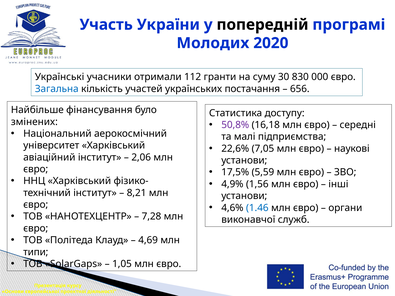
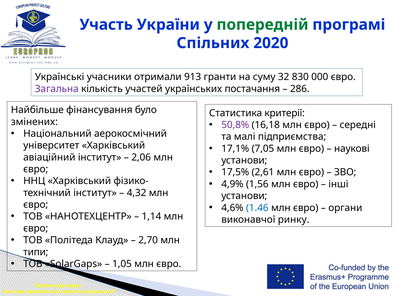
попередній colour: black -> green (263, 25)
Молодих: Молодих -> Спільних (213, 43)
112: 112 -> 913 (193, 77)
30: 30 -> 32 (284, 77)
Загальна colour: blue -> purple (57, 89)
656: 656 -> 286 (300, 89)
доступу: доступу -> критерії (285, 113)
22,6%: 22,6% -> 17,1% (235, 149)
5,59: 5,59 -> 2,61 (263, 172)
8,21: 8,21 -> 4,32 (137, 193)
7,28: 7,28 -> 1,14 (151, 217)
служб: служб -> ринку (294, 220)
4,69: 4,69 -> 2,70 (148, 240)
